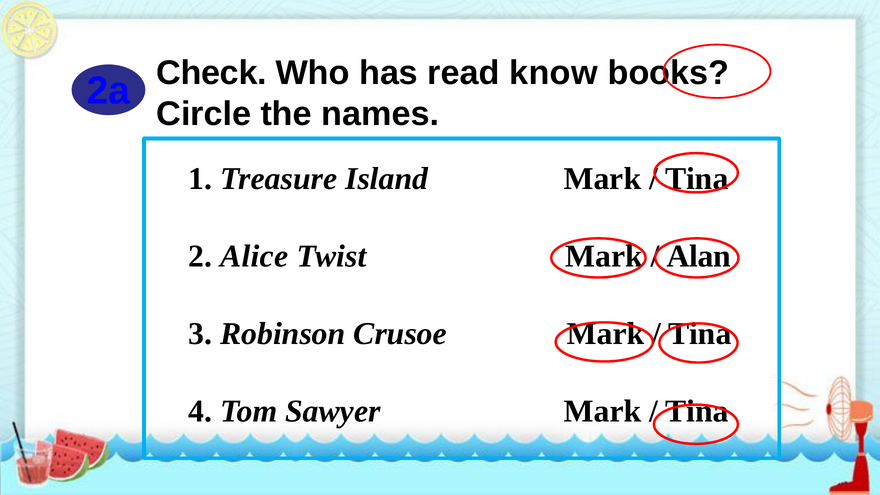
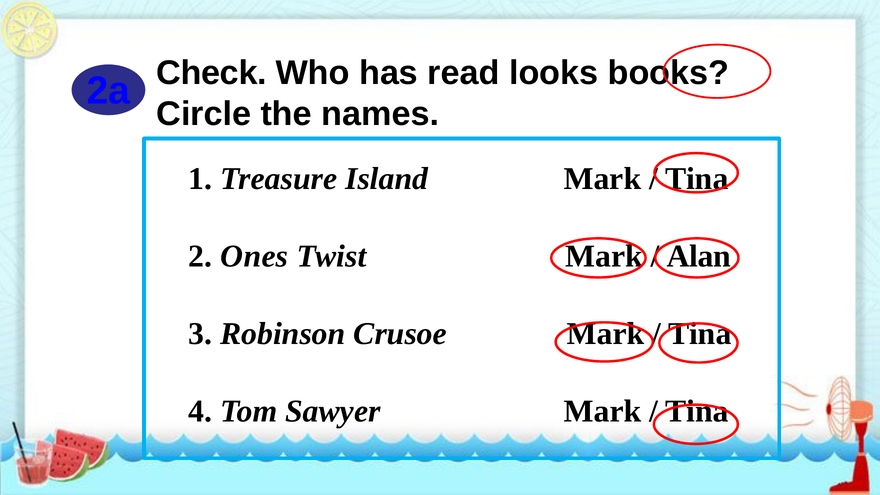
know: know -> looks (554, 73)
Alice: Alice -> Ones (254, 256)
